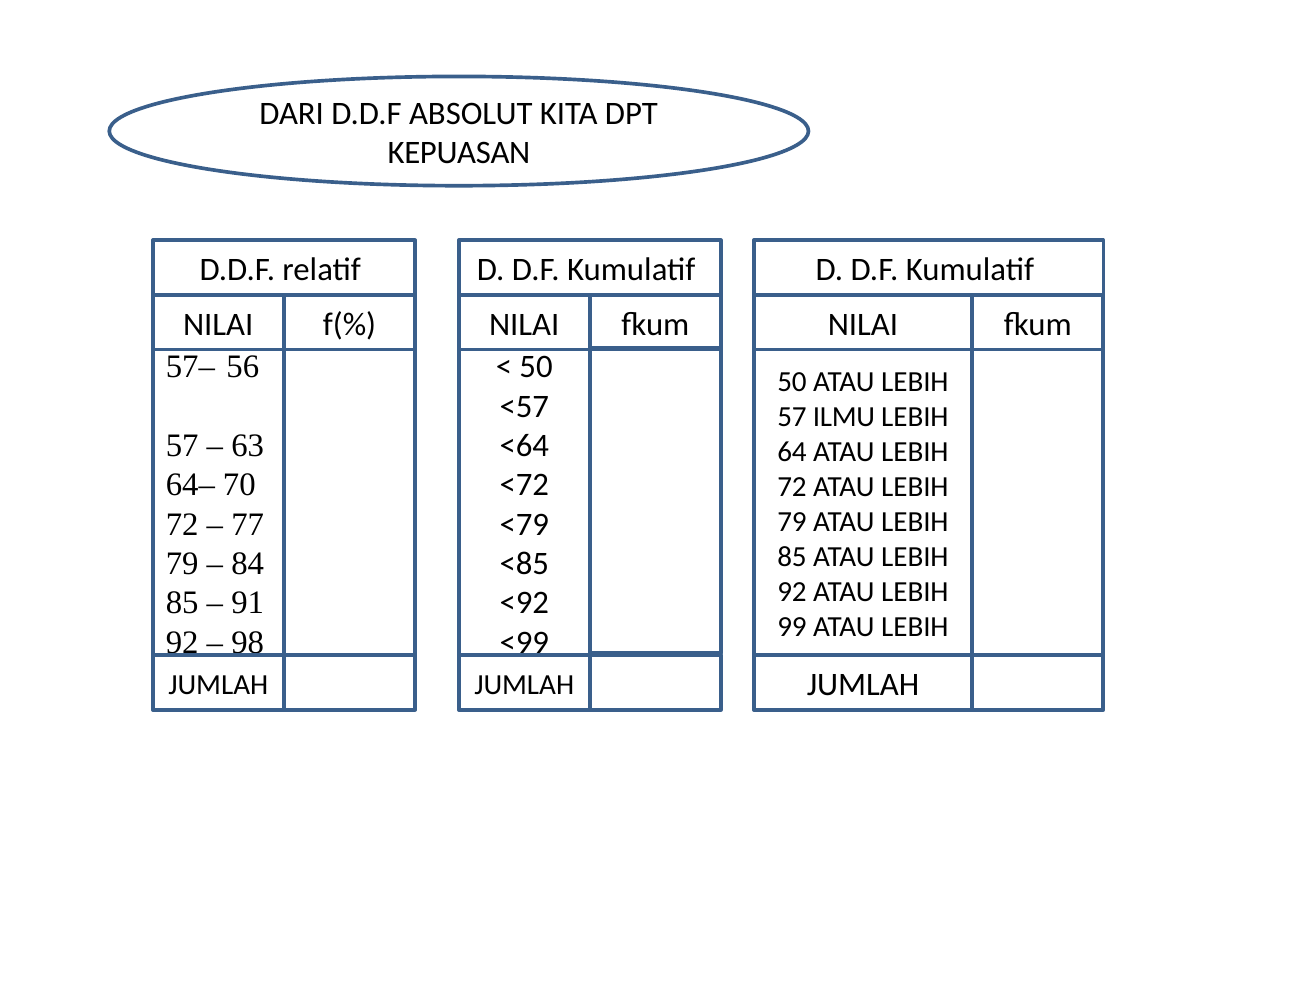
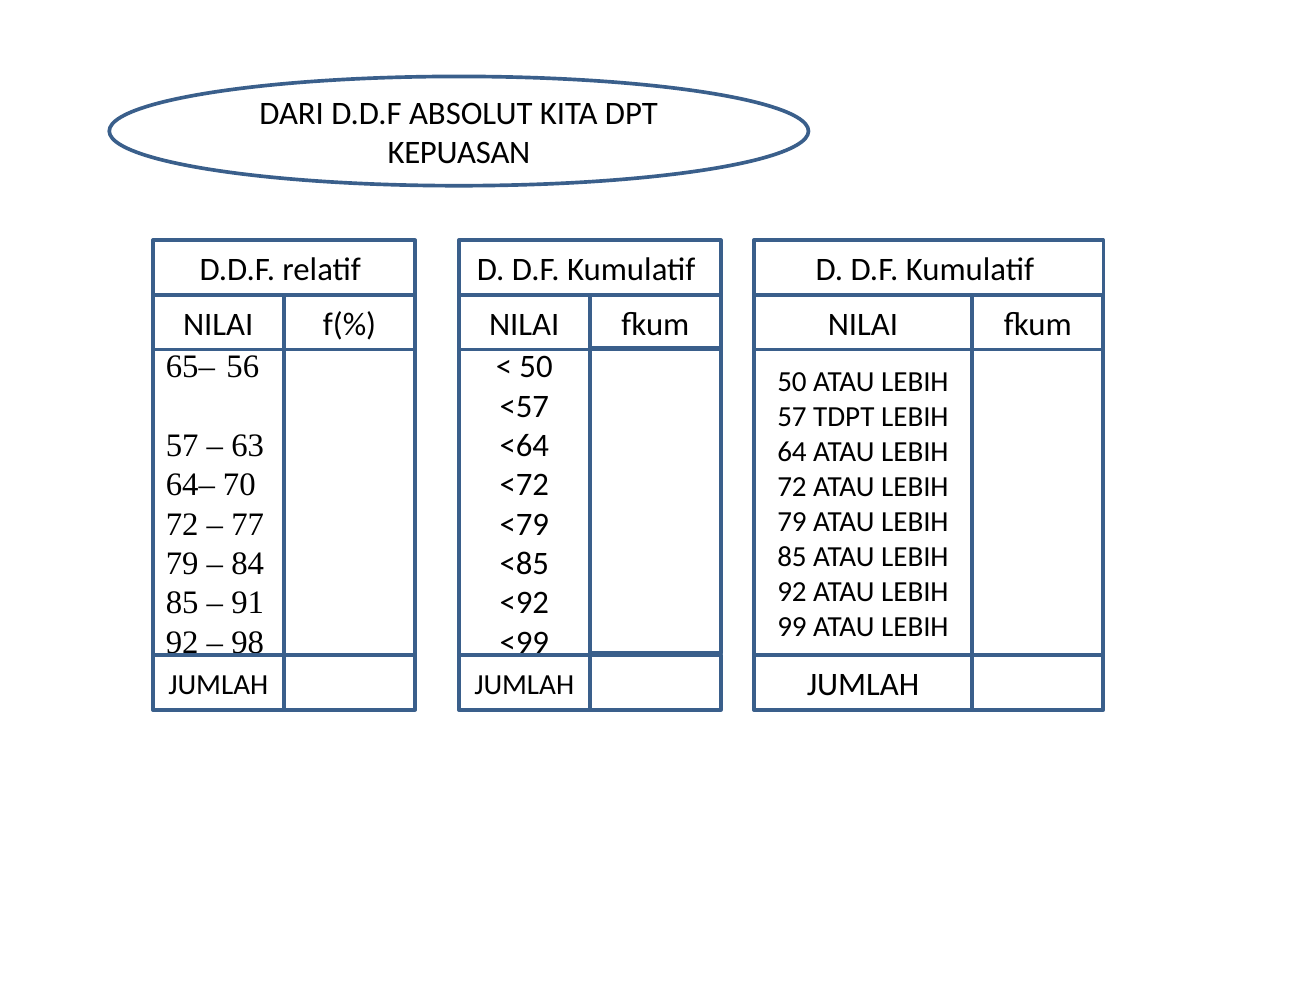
57–: 57– -> 65– (190, 367)
ILMU: ILMU -> TDPT (844, 417)
